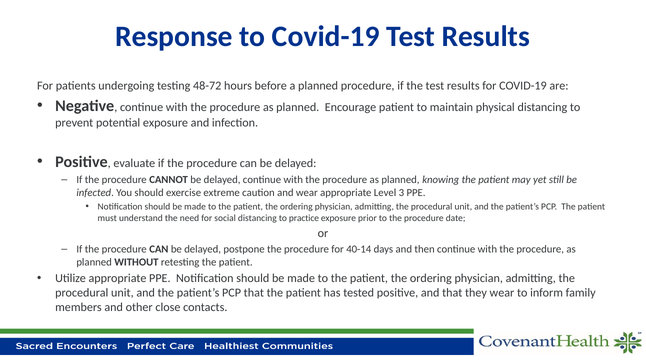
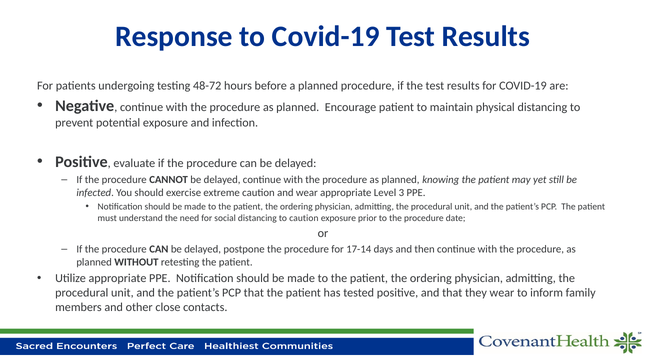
to practice: practice -> caution (304, 218)
40-14: 40-14 -> 17-14 (359, 249)
